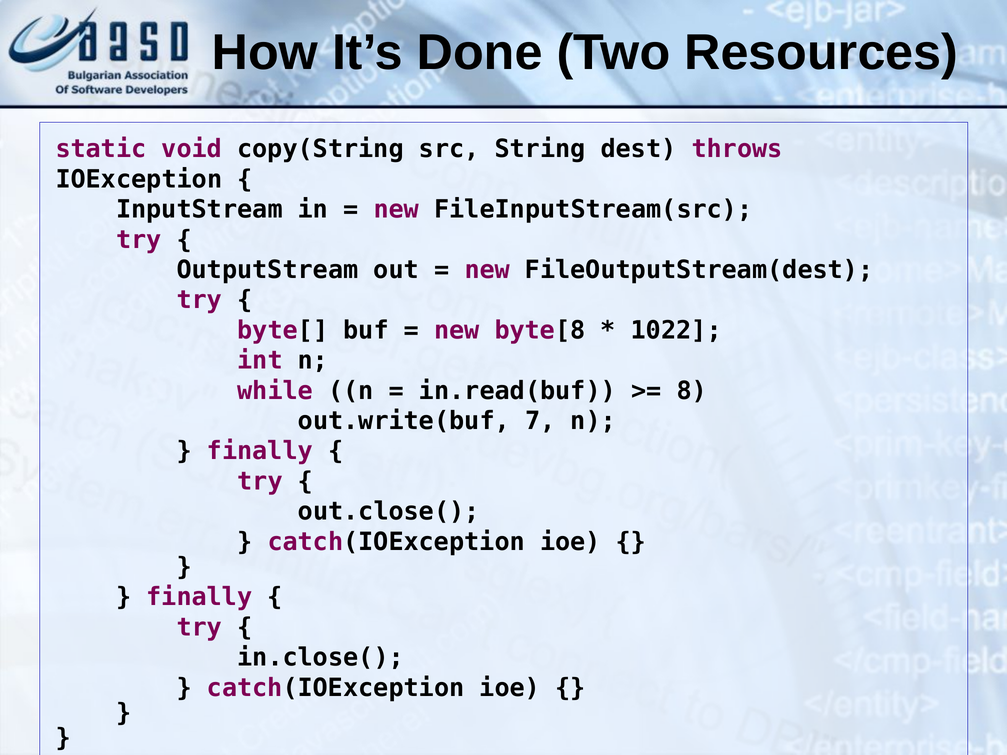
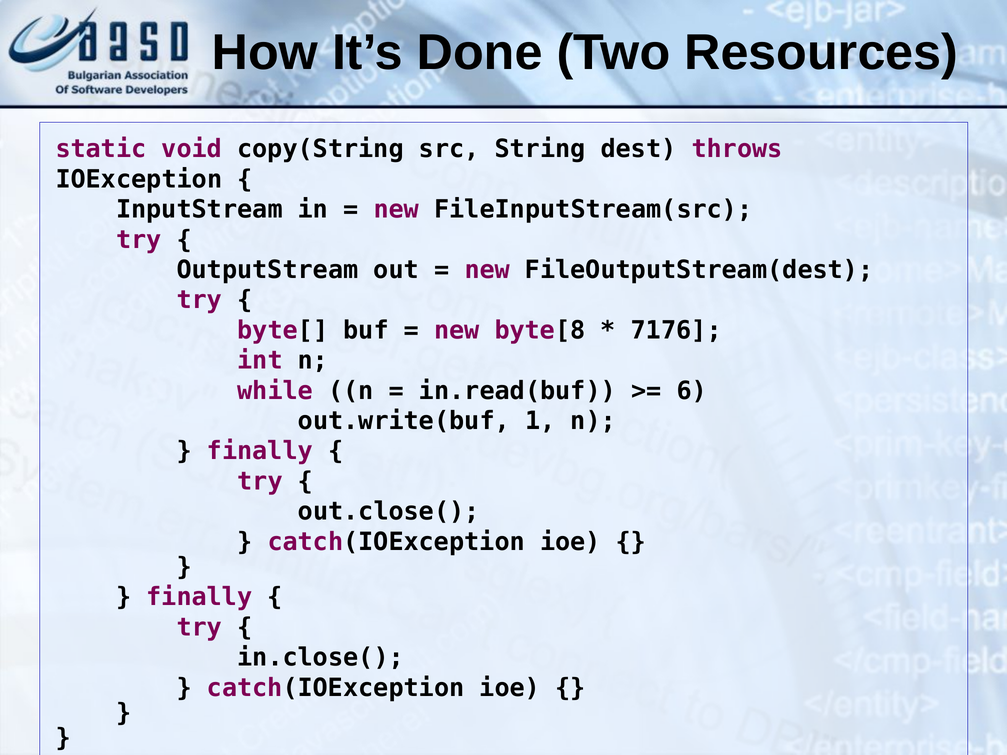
1022: 1022 -> 7176 (676, 330)
8: 8 -> 6 (692, 391)
7: 7 -> 1 (540, 421)
